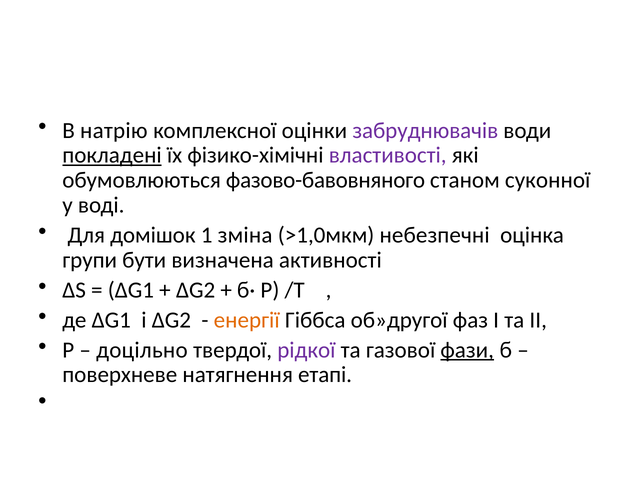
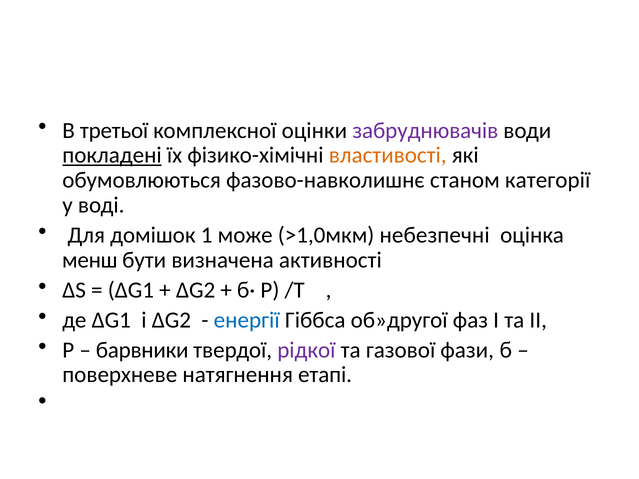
натрію: натрію -> третьої (114, 130)
властивості colour: purple -> orange (388, 155)
фазово-бавовняного: фазово-бавовняного -> фазово-навколишнє (325, 180)
суконної: суконної -> категорії (548, 180)
зміна: зміна -> може (245, 235)
групи: групи -> менш (90, 260)
енергії colour: orange -> blue (247, 320)
доцільно: доцільно -> барвники (142, 350)
фази underline: present -> none (467, 350)
